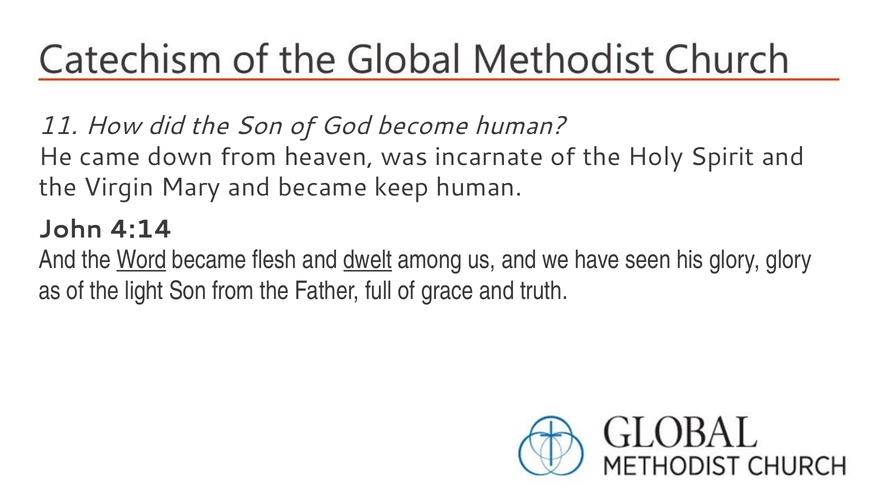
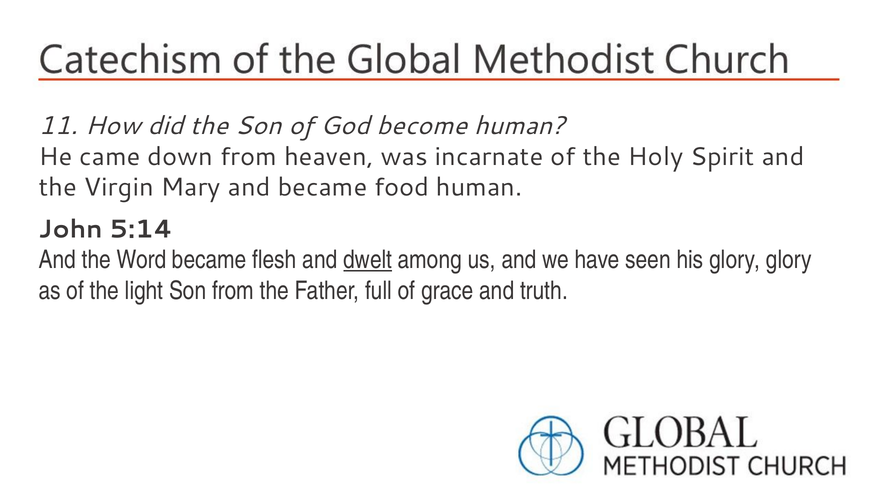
keep: keep -> food (402, 187)
4:14: 4:14 -> 5:14 (141, 229)
Word underline: present -> none (142, 260)
